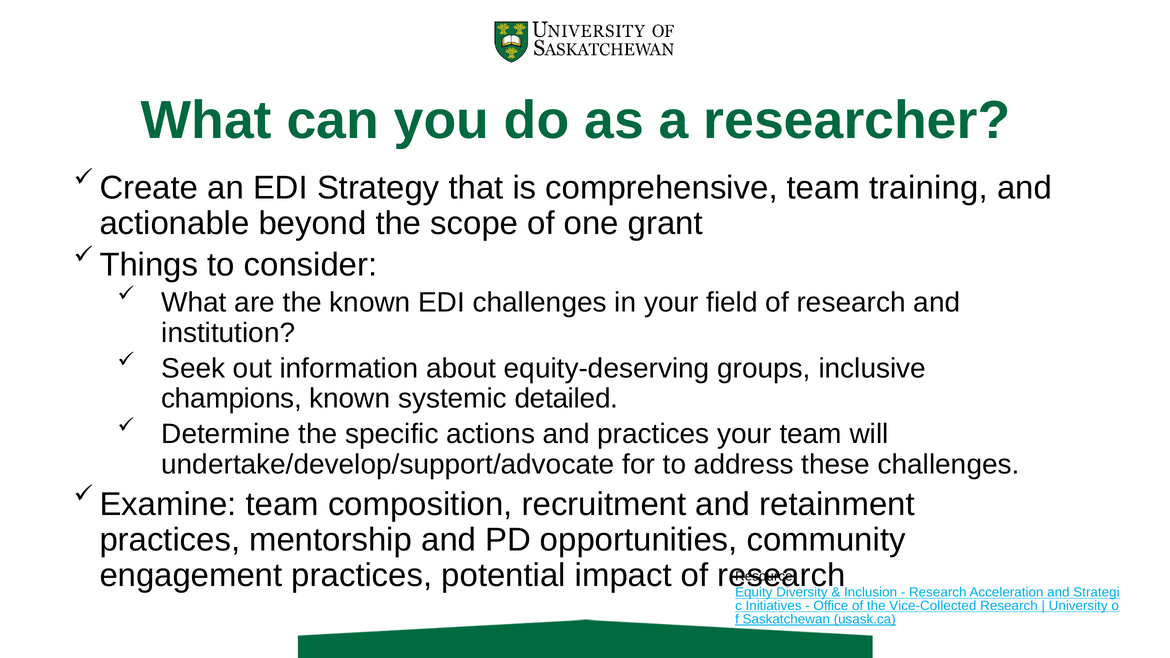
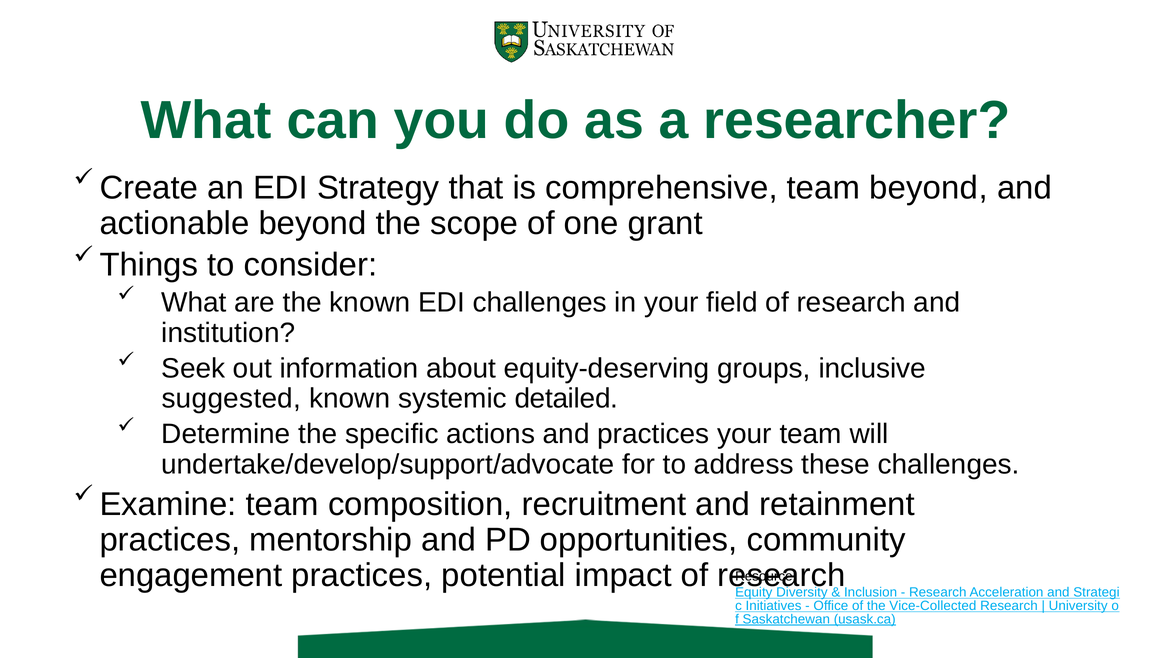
team training: training -> beyond (928, 188)
champions: champions -> suggested (231, 399)
